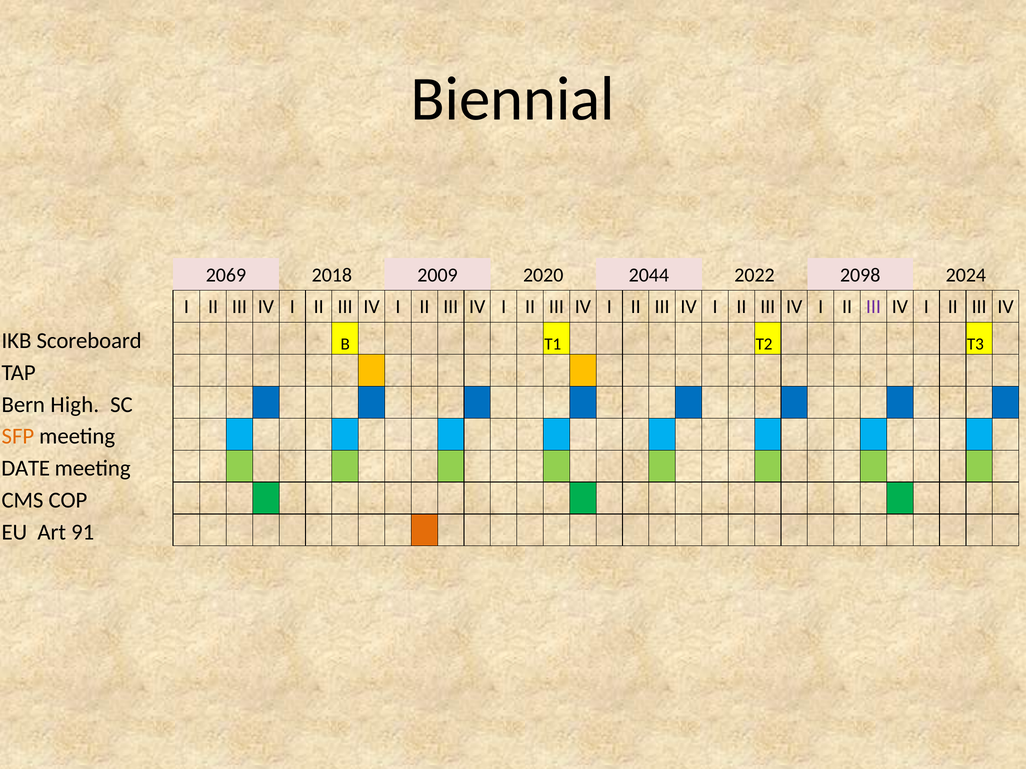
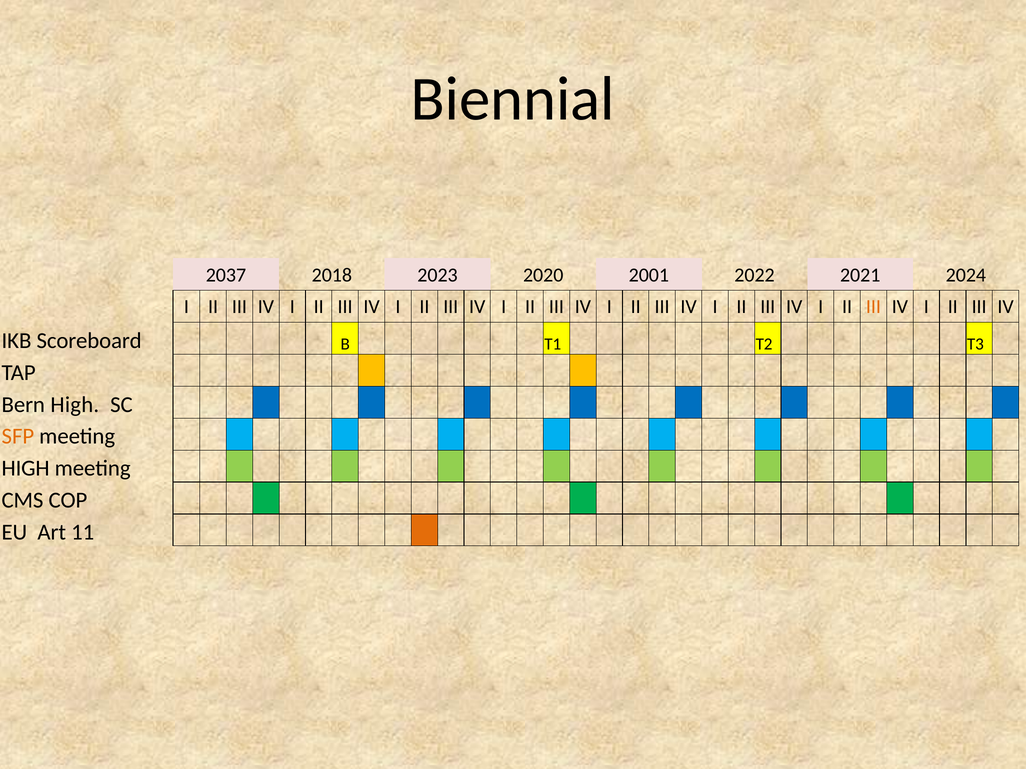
2069: 2069 -> 2037 (226, 275)
2009: 2009 -> 2023 (438, 275)
2044: 2044 -> 2001 (649, 275)
2098: 2098 -> 2021 (860, 275)
III colour: purple -> orange (873, 307)
DATE: DATE -> HIGH (26, 469)
91: 91 -> 11 (83, 533)
